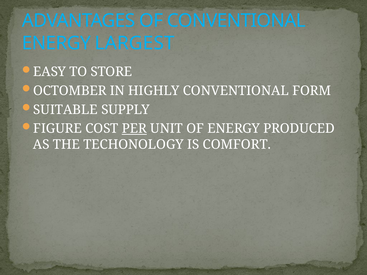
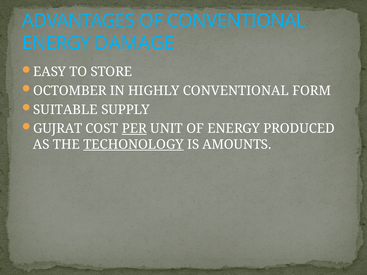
LARGEST: LARGEST -> DAMAGE (135, 43)
FIGURE: FIGURE -> GUJRAT (58, 129)
TECHONOLOGY underline: none -> present (134, 145)
COMFORT: COMFORT -> AMOUNTS (237, 145)
